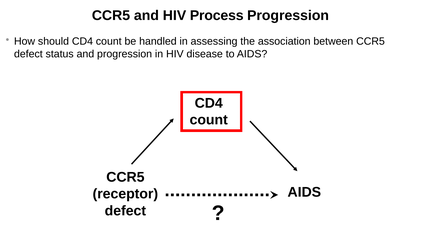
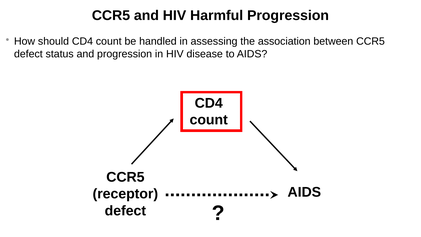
Process: Process -> Harmful (217, 16)
